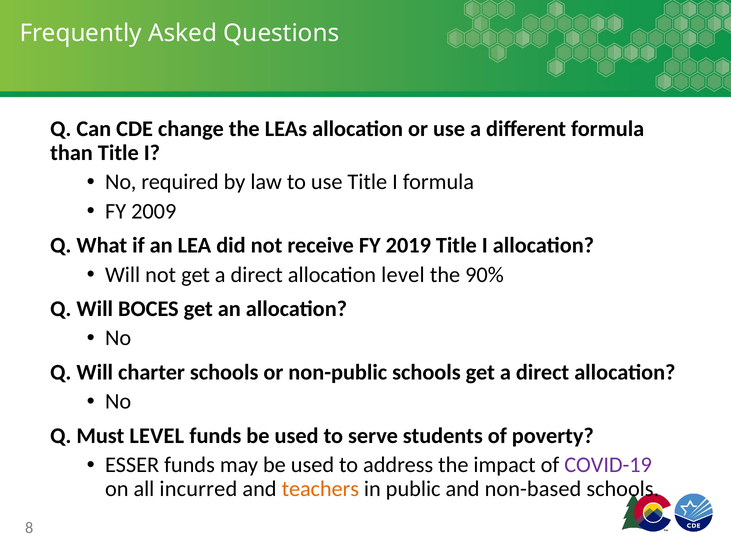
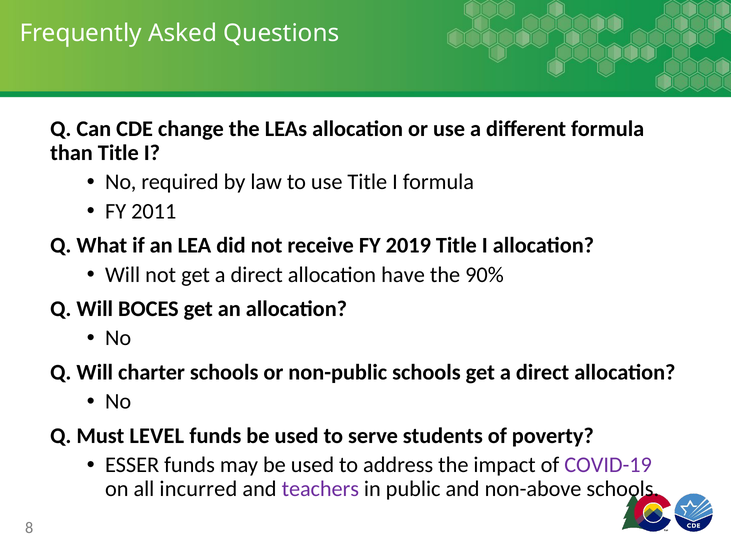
2009: 2009 -> 2011 (154, 211)
allocation level: level -> have (403, 275)
teachers colour: orange -> purple (320, 489)
non-based: non-based -> non-above (533, 489)
